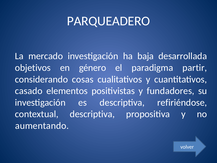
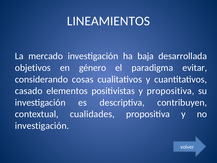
PARQUEADERO: PARQUEADERO -> LINEAMIENTOS (108, 21)
partir: partir -> evitar (195, 68)
y fundadores: fundadores -> propositiva (171, 91)
refiriéndose: refiriéndose -> contribuyen (182, 102)
contextual descriptiva: descriptiva -> cualidades (92, 114)
aumentando: aumentando -> investigación (42, 125)
